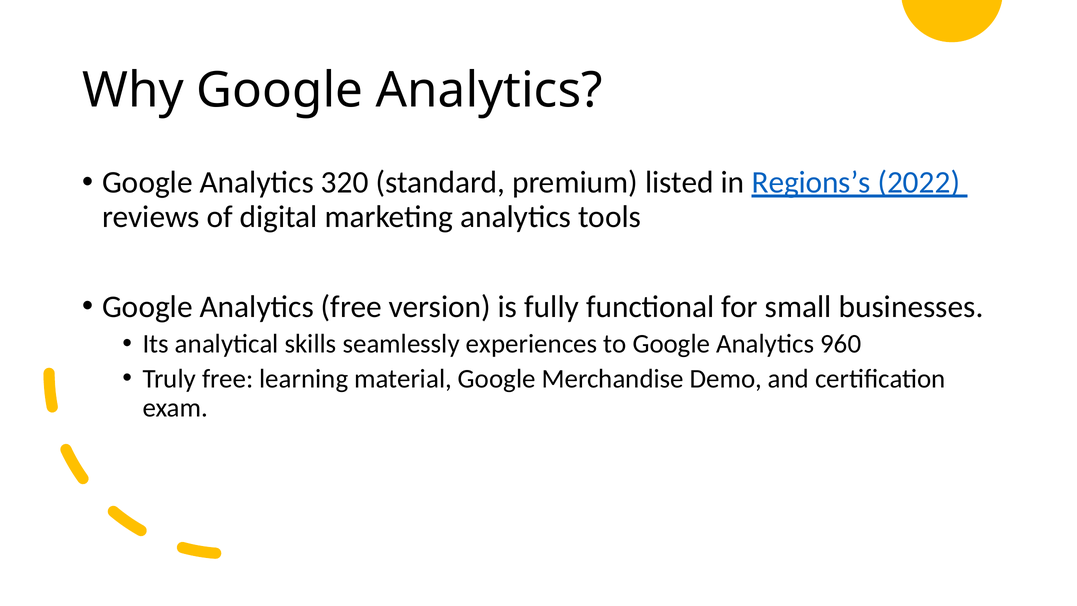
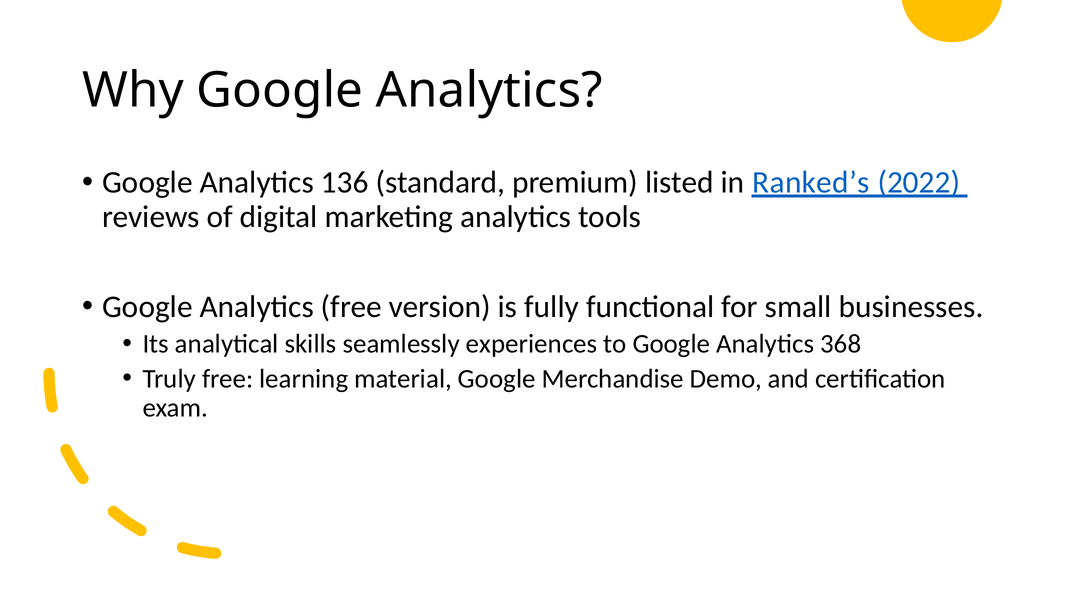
320: 320 -> 136 (345, 183)
Regions’s: Regions’s -> Ranked’s (811, 183)
960: 960 -> 368 (841, 344)
